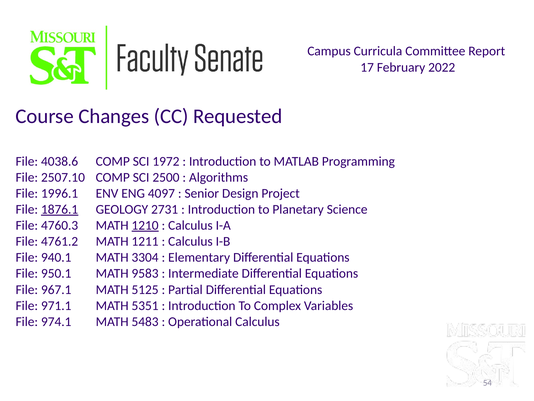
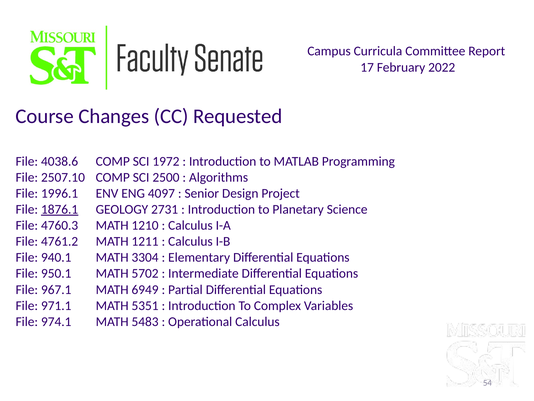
1210 underline: present -> none (145, 225)
9583: 9583 -> 5702 (145, 273)
5125: 5125 -> 6949 (145, 289)
